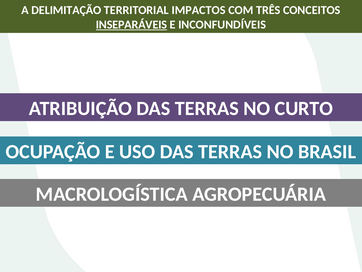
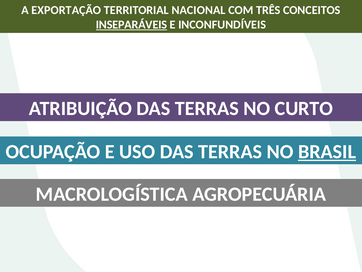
DELIMITAÇÃO: DELIMITAÇÃO -> EXPORTAÇÃO (66, 10)
IMPACTOS: IMPACTOS -> NACIONAL (199, 10)
BRASIL underline: none -> present (327, 151)
